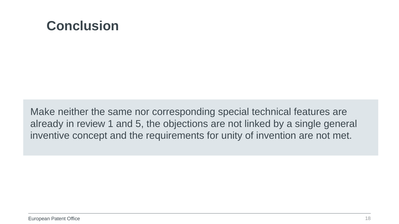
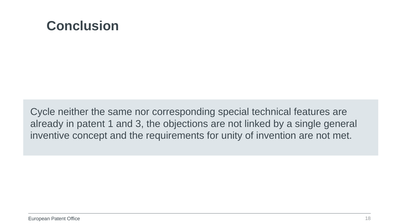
Make: Make -> Cycle (43, 112)
in review: review -> patent (91, 124)
5: 5 -> 3 (140, 124)
